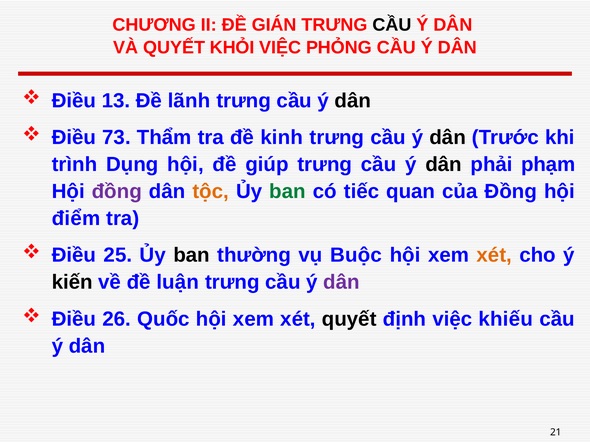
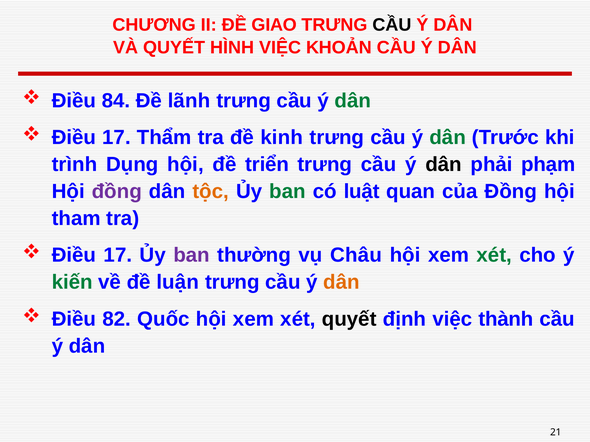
GIÁN: GIÁN -> GIAO (274, 25)
KHỎI: KHỎI -> HÌNH (232, 48)
PHỎNG: PHỎNG -> KHOẢN (339, 48)
13: 13 -> 84 (116, 101)
dân colour: black -> green (353, 101)
73: 73 -> 17 (116, 138)
dân colour: black -> green (448, 138)
giúp: giúp -> triển (267, 165)
tiếc: tiếc -> luật (362, 192)
điểm: điểm -> tham (76, 219)
25: 25 -> 17 (118, 255)
ban colour: black -> purple (192, 255)
Buộc: Buộc -> Châu (356, 255)
xét colour: orange -> green (494, 255)
kiến colour: black -> green (72, 282)
dân colour: purple -> orange (341, 282)
26: 26 -> 82 (117, 319)
khiếu: khiếu -> thành (506, 319)
